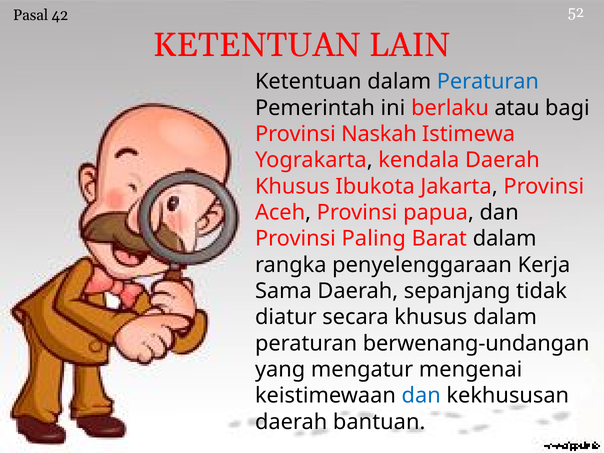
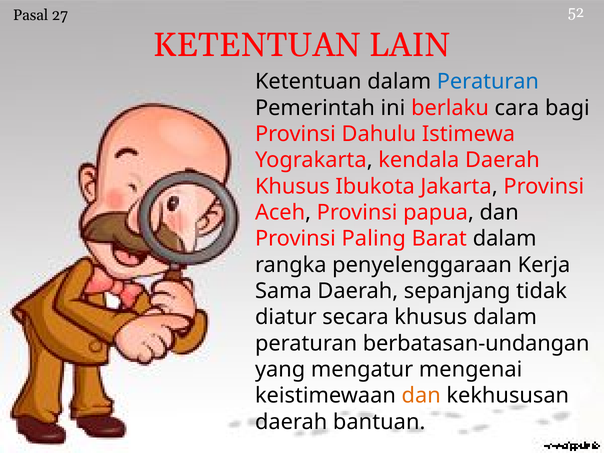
42: 42 -> 27 (60, 15)
atau: atau -> cara (517, 108)
Naskah: Naskah -> Dahulu (379, 134)
berwenang-undangan: berwenang-undangan -> berbatasan-undangan (476, 343)
dan colour: blue -> orange (421, 396)
